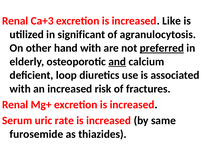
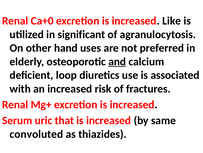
Ca+3: Ca+3 -> Ca+0 (42, 21)
hand with: with -> uses (91, 48)
preferred underline: present -> none (162, 48)
rate: rate -> that (64, 120)
furosemide: furosemide -> convoluted (36, 134)
